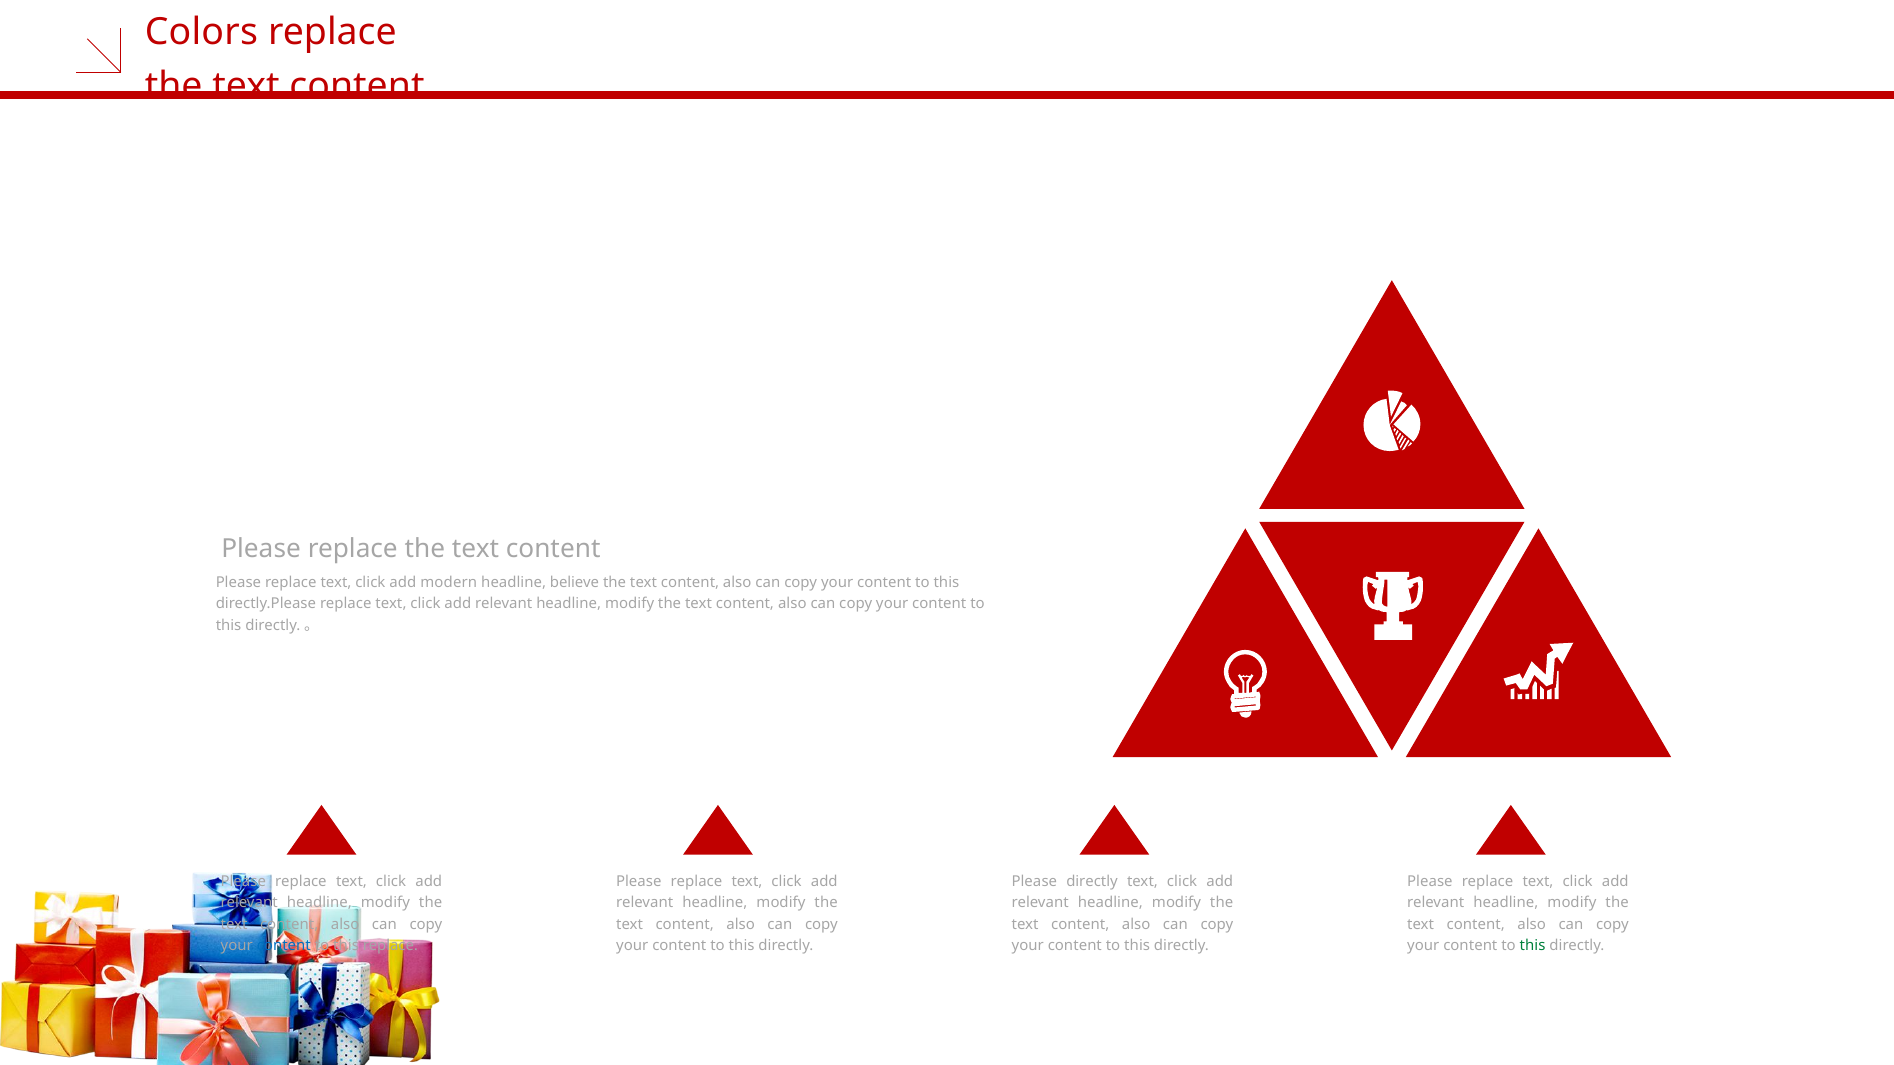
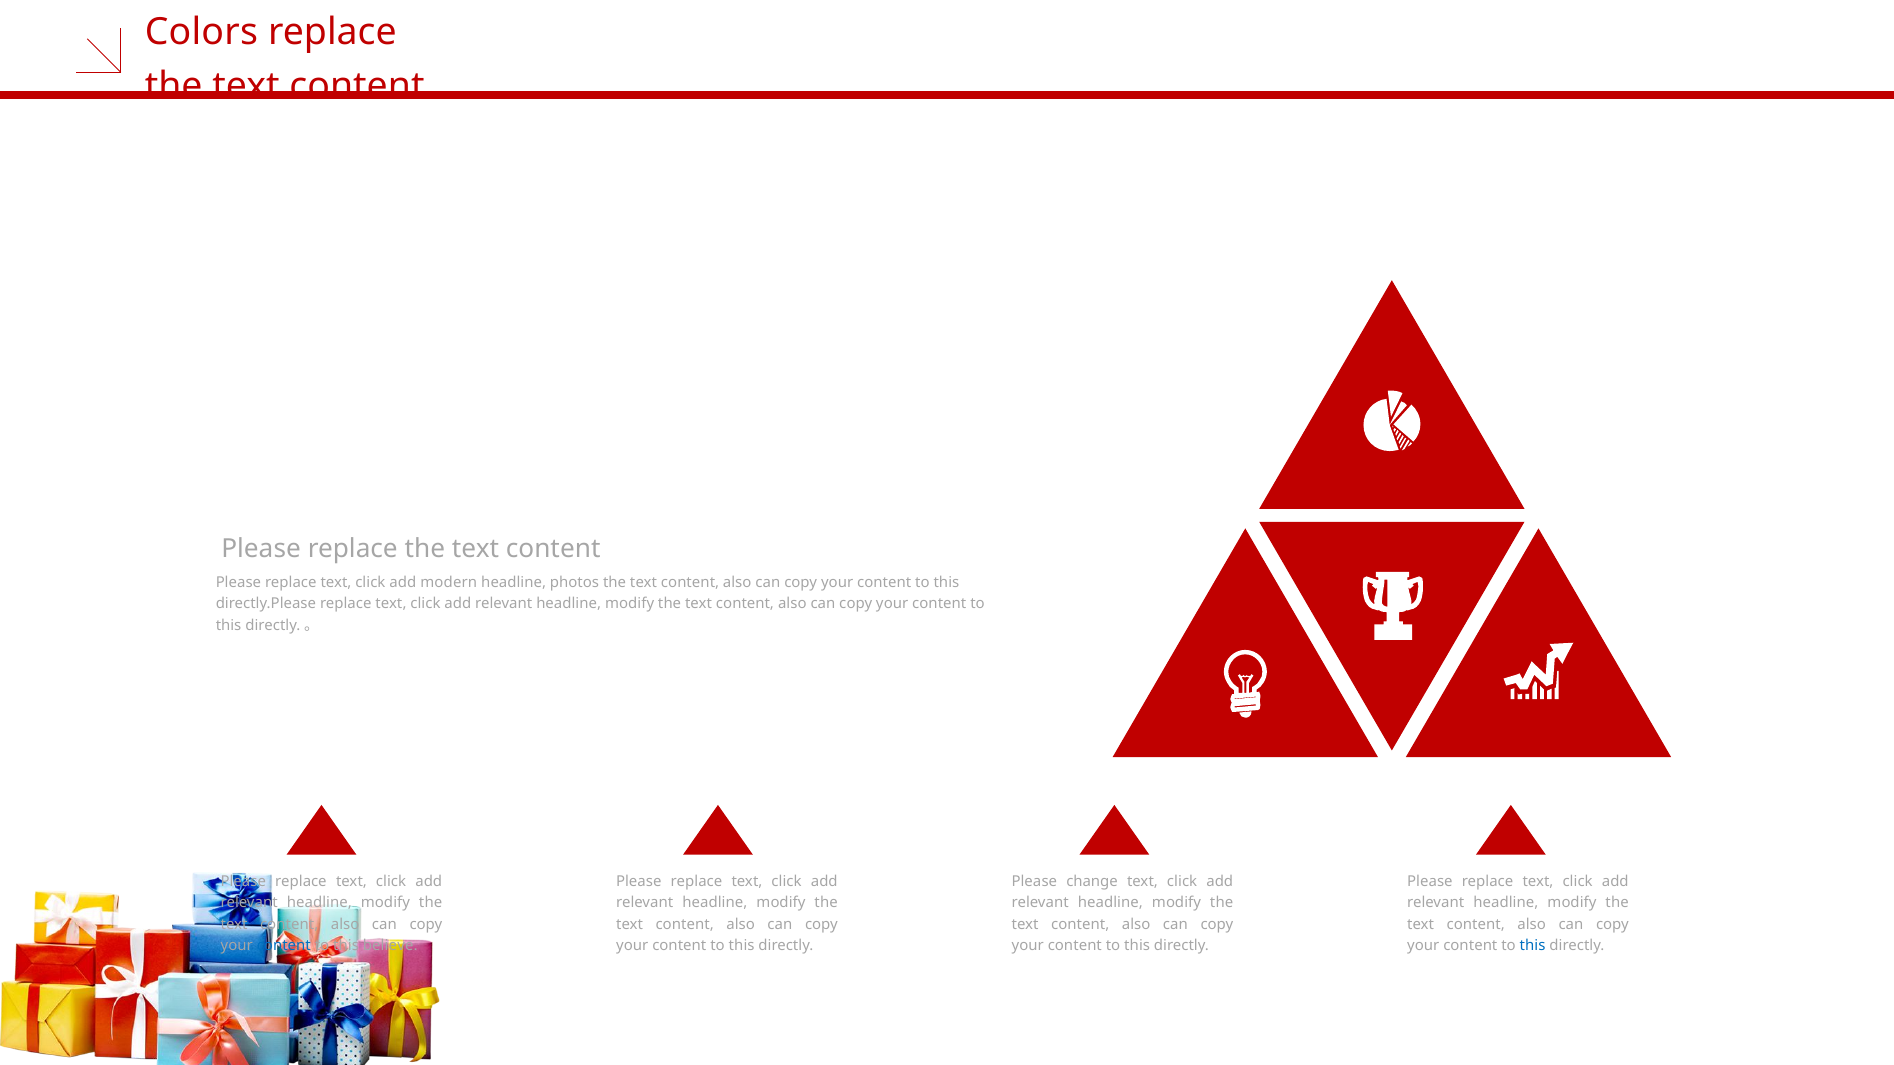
believe: believe -> photos (574, 583)
Please directly: directly -> change (1092, 882)
this replace: replace -> believe (390, 946)
this colour: green -> blue (1533, 946)
